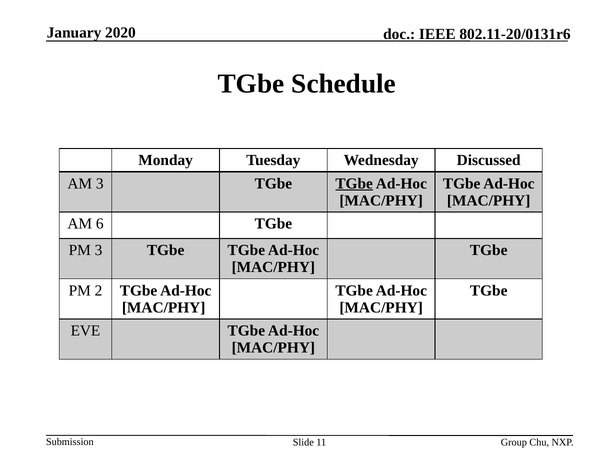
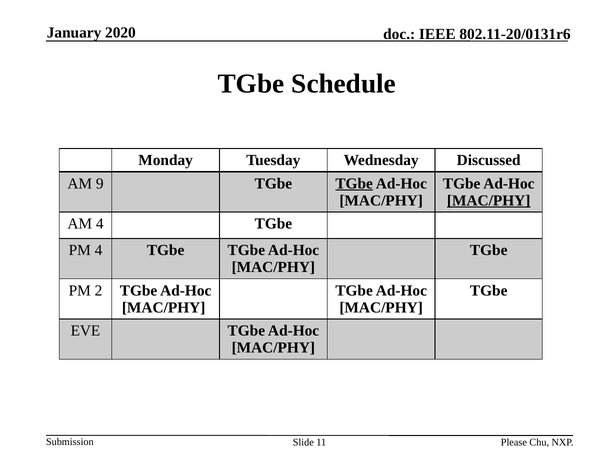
AM 3: 3 -> 9 (100, 183)
MAC/PHY underline: none -> present (489, 200)
AM 6: 6 -> 4 (100, 223)
PM 3: 3 -> 4 (99, 250)
Group: Group -> Please (514, 442)
